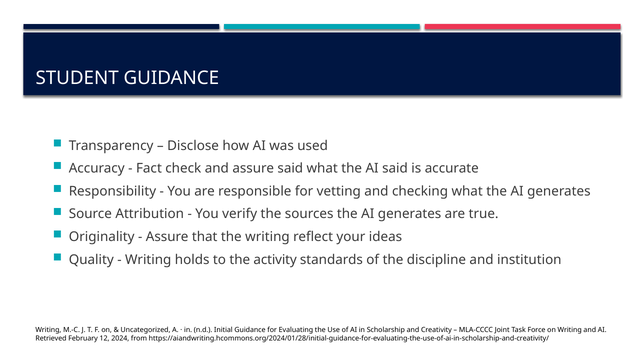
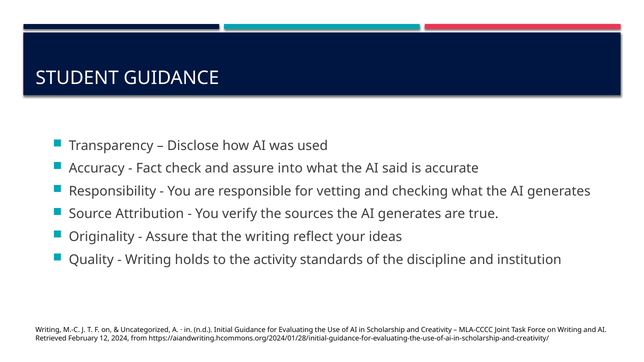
assure said: said -> into (290, 169)
